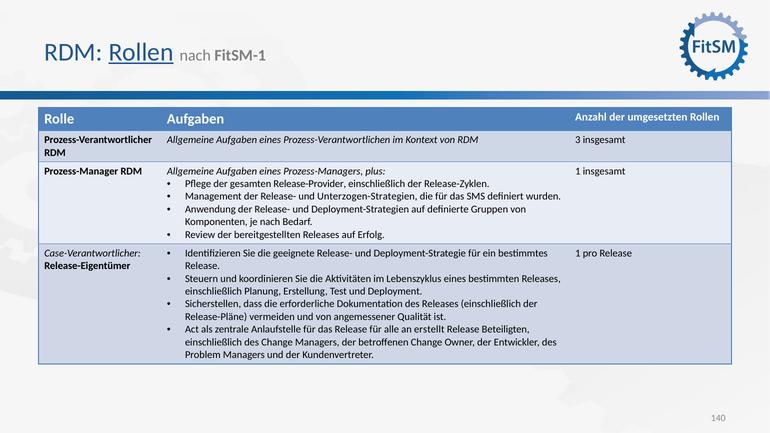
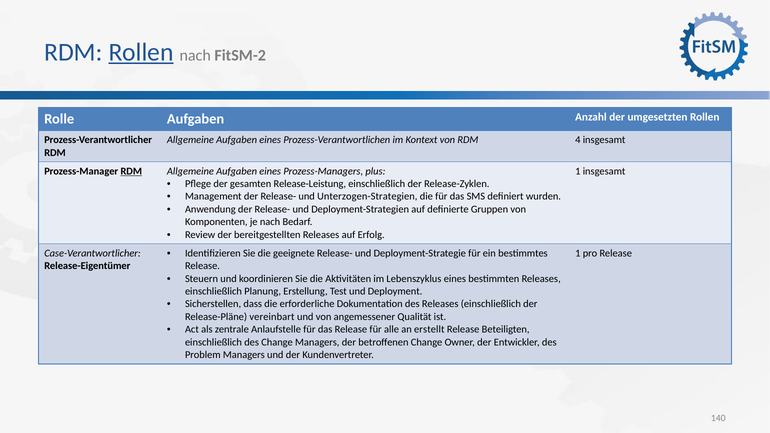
FitSM-1: FitSM-1 -> FitSM-2 (240, 55)
3: 3 -> 4 (578, 140)
RDM underline: none -> present (131, 171)
Release-Provider: Release-Provider -> Release-Leistung (310, 184)
vermeiden: vermeiden -> vereinbart (272, 317)
